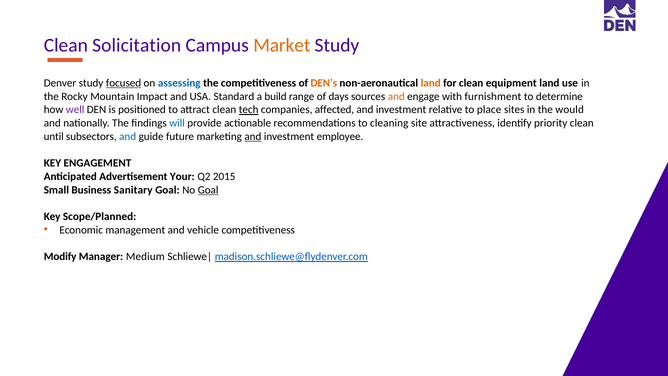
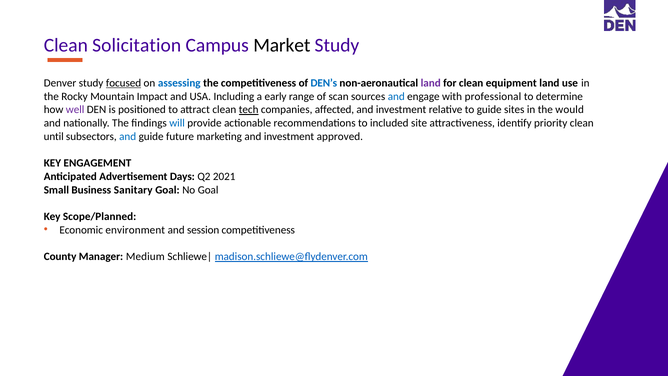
Market colour: orange -> black (282, 45)
DEN’s colour: orange -> blue (324, 83)
land colour: orange -> purple (431, 83)
Standard: Standard -> Including (234, 96)
build: build -> early (276, 96)
days: days -> scan (339, 96)
and colour: orange -> blue (396, 96)
furnishment: furnishment -> professional (493, 96)
to place: place -> guide (489, 110)
cleaning: cleaning -> included (389, 123)
and underline: present -> none (253, 136)
employee: employee -> approved (340, 136)
Your: Your -> Days (182, 176)
2015: 2015 -> 2021 (224, 176)
Goal underline: present -> none (208, 190)
management: management -> environment (135, 230)
vehicle: vehicle -> session (203, 230)
Modify: Modify -> County (60, 257)
